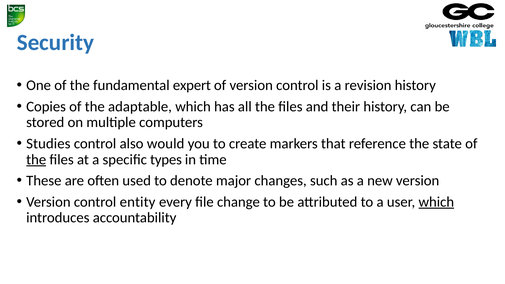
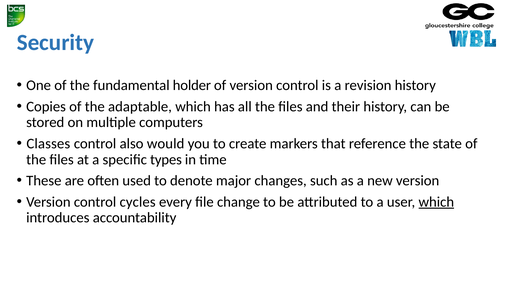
expert: expert -> holder (192, 85)
Studies: Studies -> Classes (48, 144)
the underline: present -> none (36, 160)
entity: entity -> cycles (138, 202)
